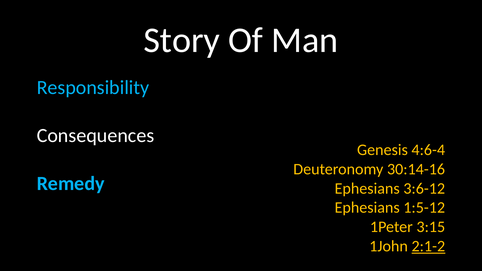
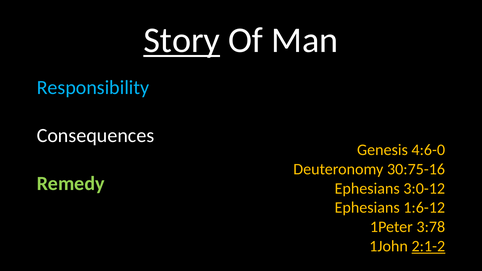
Story underline: none -> present (182, 40)
4:6-4: 4:6-4 -> 4:6-0 (428, 150)
30:14-16: 30:14-16 -> 30:75-16 (416, 169)
Remedy colour: light blue -> light green (71, 184)
3:6-12: 3:6-12 -> 3:0-12 (424, 188)
1:5-12: 1:5-12 -> 1:6-12 (424, 208)
3:15: 3:15 -> 3:78 (431, 227)
